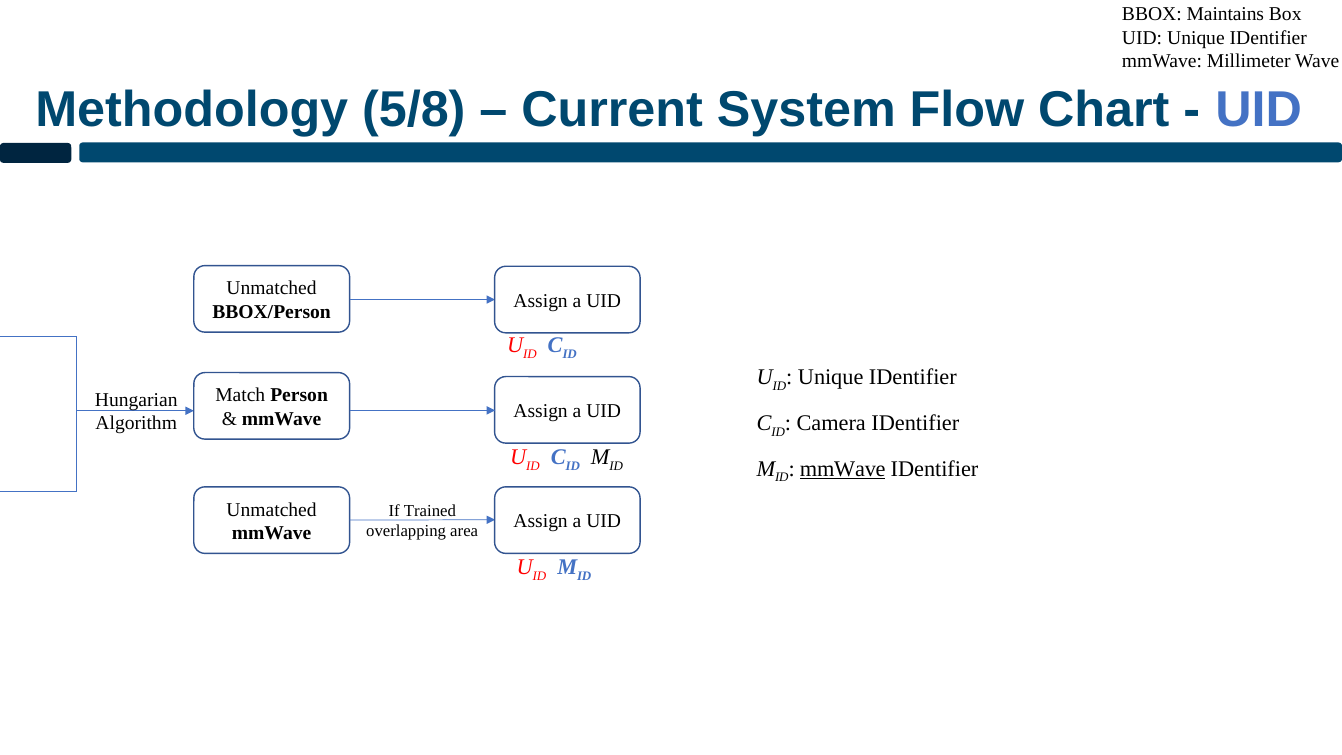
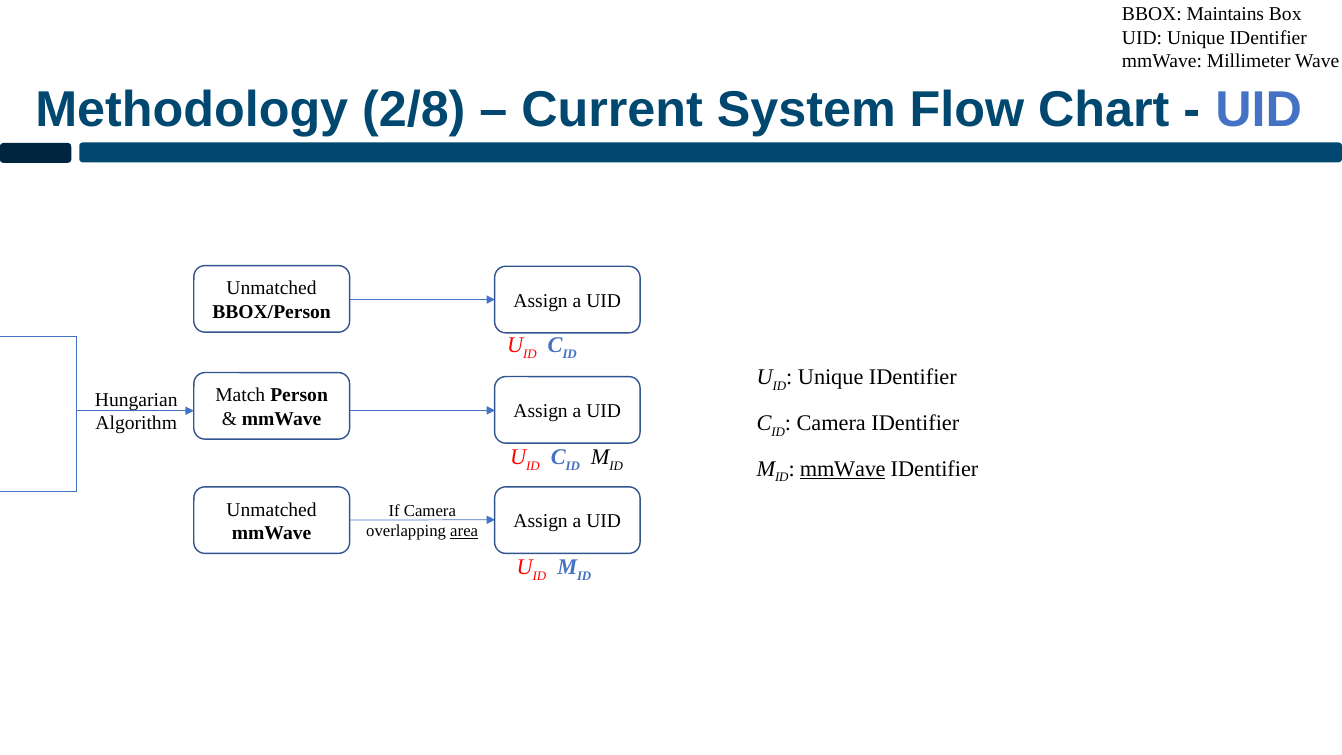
5/8: 5/8 -> 2/8 (414, 110)
If Trained: Trained -> Camera (430, 511)
area underline: none -> present (464, 531)
